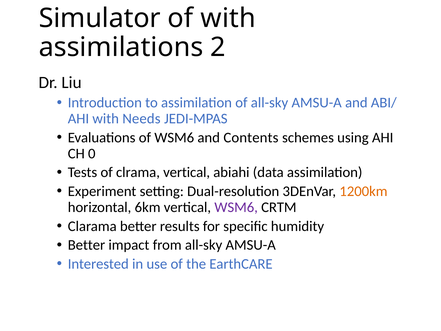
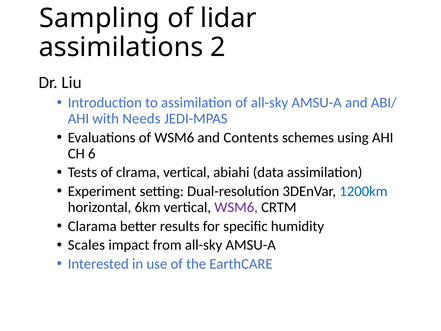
Simulator: Simulator -> Sampling (100, 18)
of with: with -> lidar (228, 18)
0: 0 -> 6 (92, 153)
1200km colour: orange -> blue (363, 191)
Better: Better -> Scales (86, 245)
